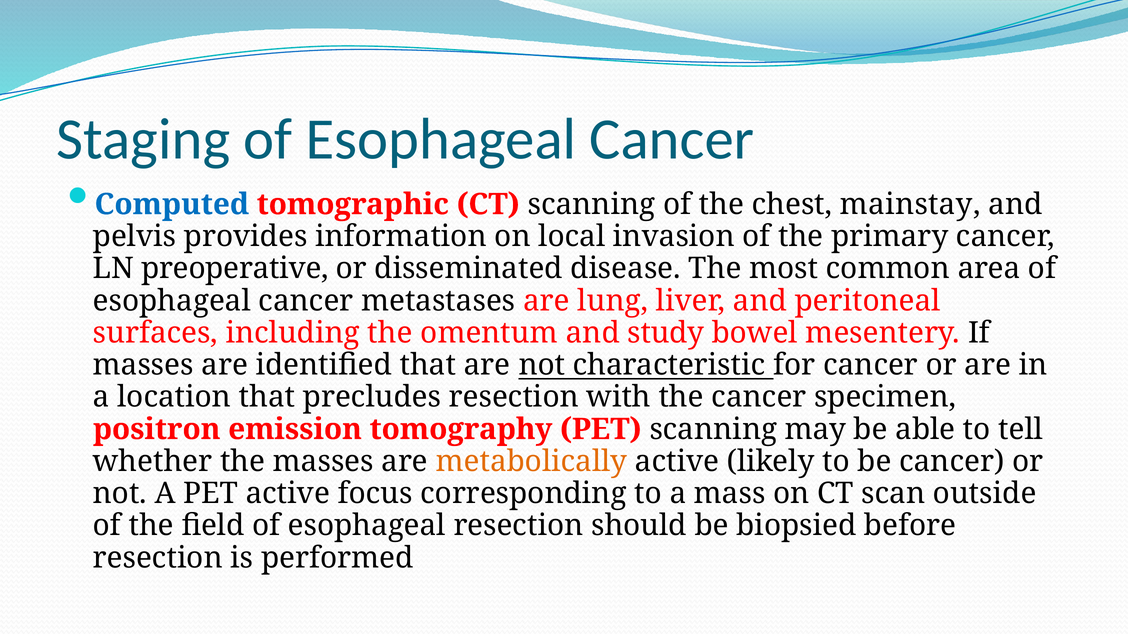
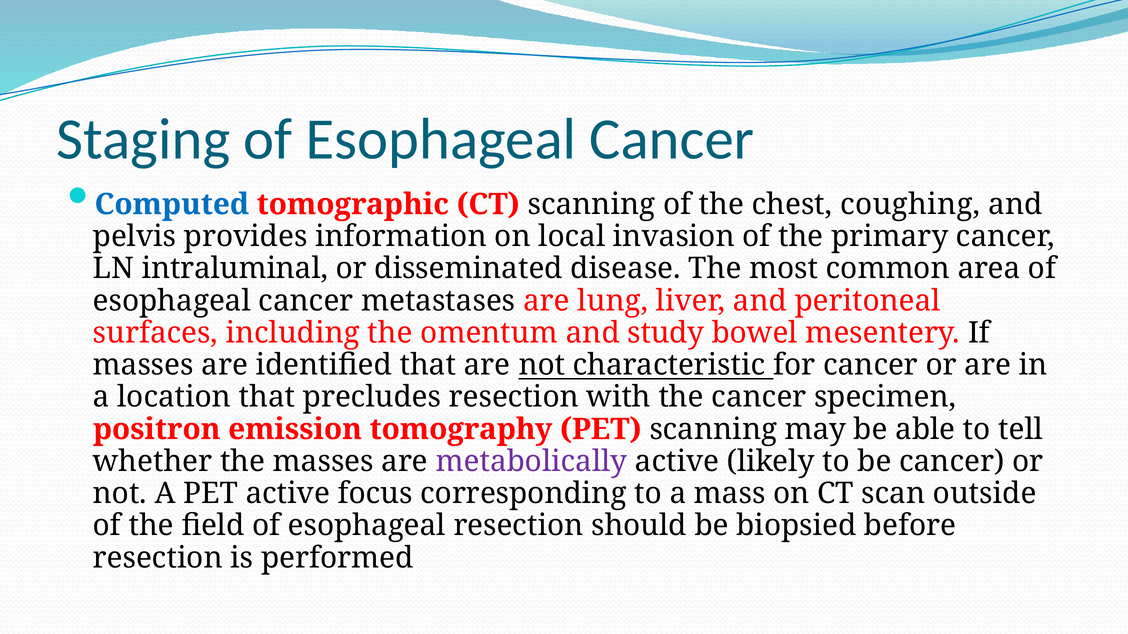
mainstay: mainstay -> coughing (910, 205)
preoperative: preoperative -> intraluminal (235, 269)
metabolically colour: orange -> purple (531, 462)
